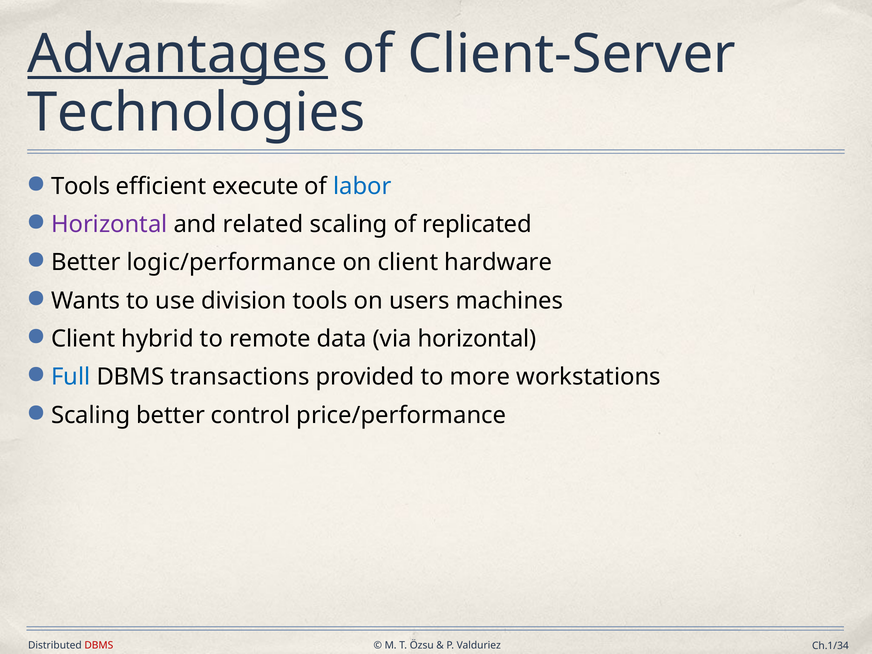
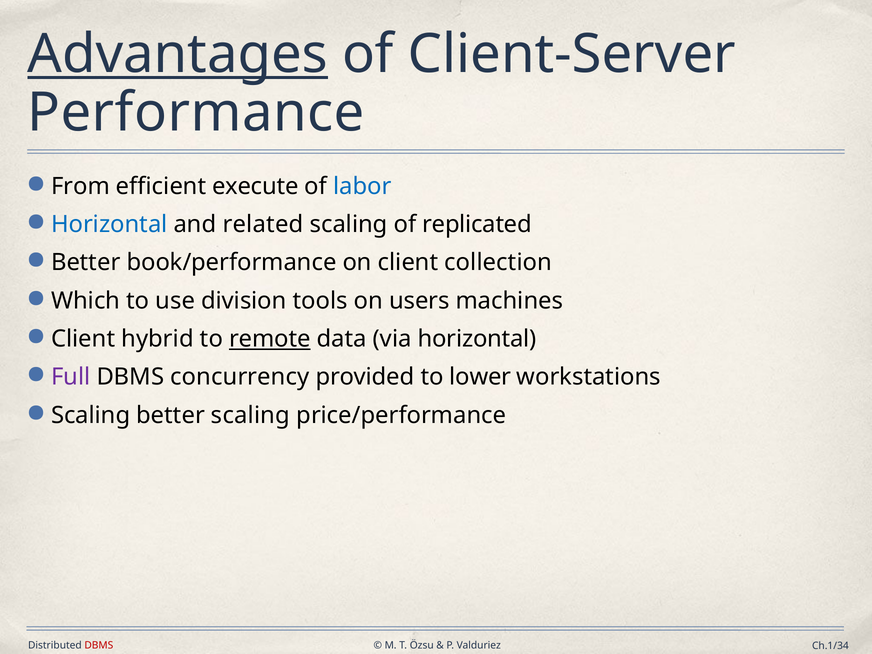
Technologies: Technologies -> Performance (196, 113)
Tools: Tools -> From (80, 186)
Horizontal colour: purple -> blue (109, 224)
logic/performance: logic/performance -> book/performance (232, 263)
hardware: hardware -> collection (498, 263)
Wants: Wants -> Which (86, 301)
remote underline: none -> present (270, 339)
Full colour: blue -> purple (71, 377)
transactions: transactions -> concurrency (240, 377)
more: more -> lower (480, 377)
better control: control -> scaling (250, 415)
